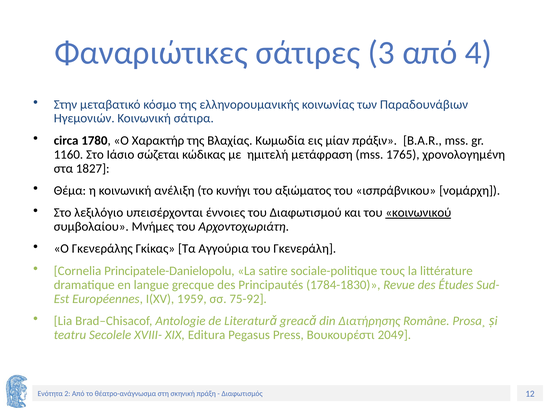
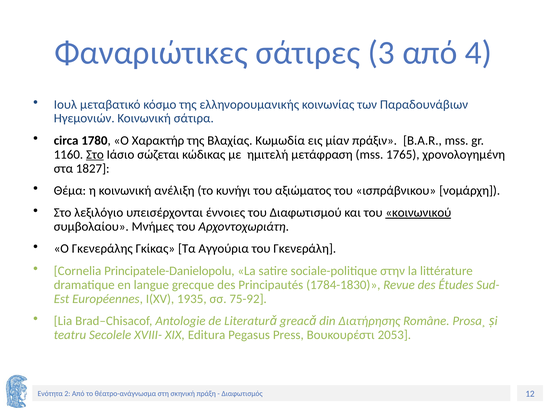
Στην: Στην -> Ιουλ (65, 105)
Στο underline: none -> present (95, 155)
τους: τους -> στην (393, 271)
1959: 1959 -> 1935 (192, 299)
2049: 2049 -> 2053 (394, 335)
